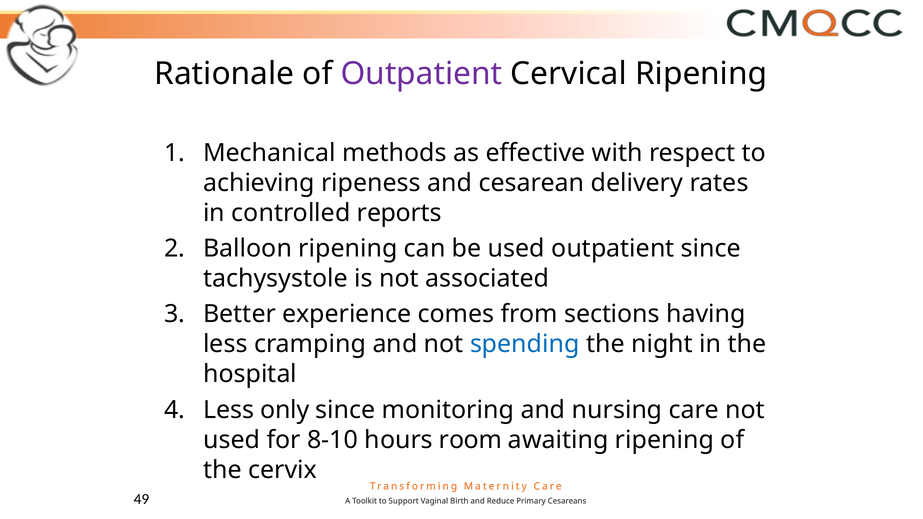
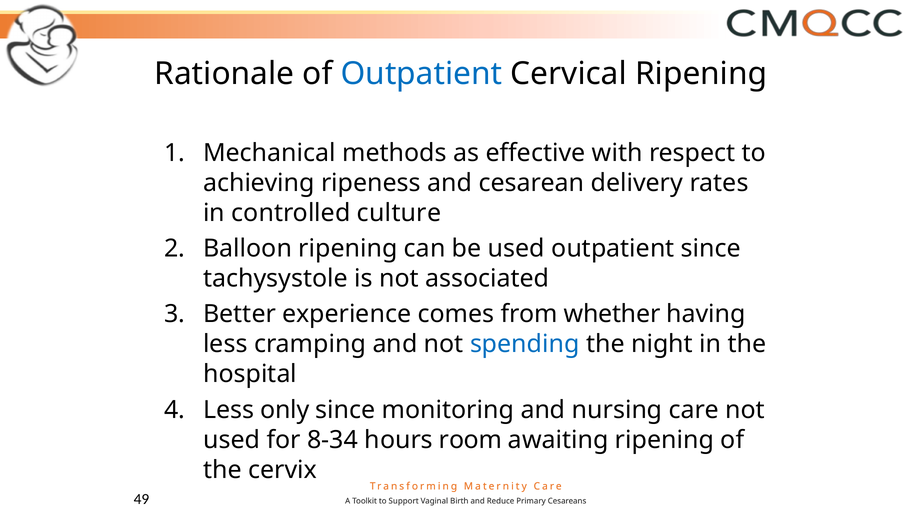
Outpatient colour: purple -> blue (421, 74)
reports: reports -> culture (399, 213)
sections: sections -> whether (612, 314)
8-10: 8-10 -> 8-34 (333, 440)
